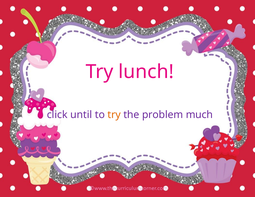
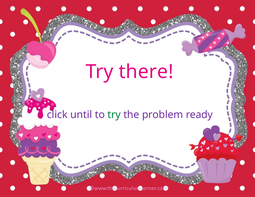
lunch: lunch -> there (146, 72)
try colour: orange -> green (114, 115)
much: much -> ready (199, 115)
